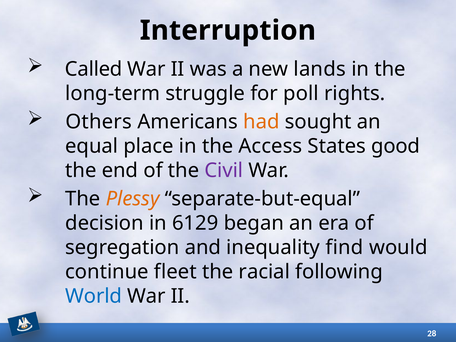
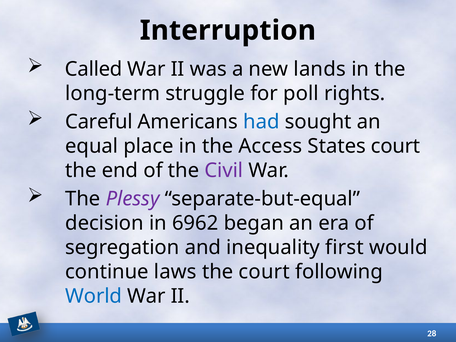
Others: Others -> Careful (99, 122)
had colour: orange -> blue (261, 122)
States good: good -> court (396, 146)
Plessy colour: orange -> purple (133, 199)
6129: 6129 -> 6962 (195, 223)
find: find -> first (344, 247)
fleet: fleet -> laws (175, 272)
the racial: racial -> court (264, 272)
